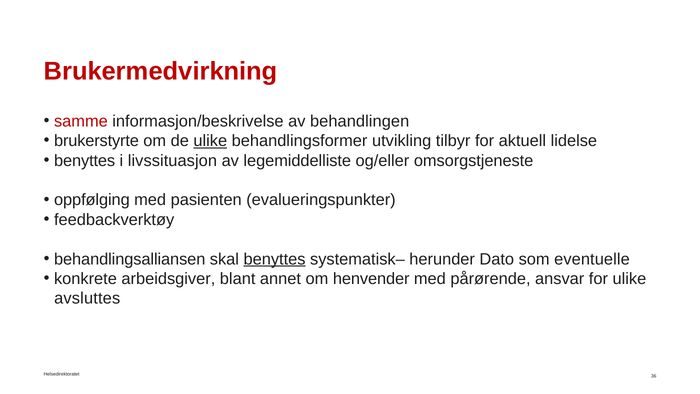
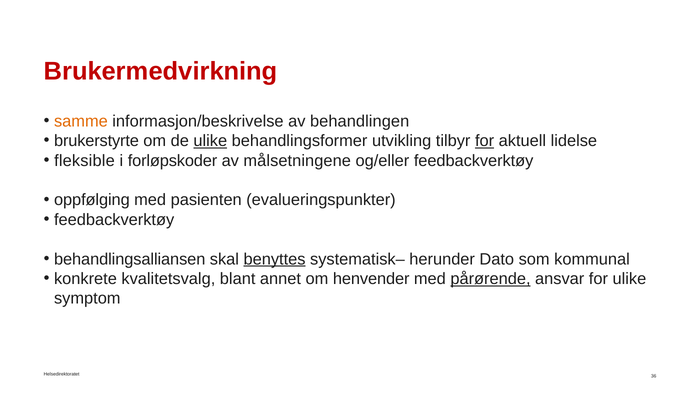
samme colour: red -> orange (81, 121)
for underline: none -> present (485, 141)
benyttes: benyttes -> fleksible (84, 161)
livssituasjon: livssituasjon -> forløpskoder (173, 161)
legemiddelliste: legemiddelliste -> målsetningene (297, 161)
og/eller omsorgstjeneste: omsorgstjeneste -> feedbackverktøy (474, 161)
eventuelle: eventuelle -> kommunal (592, 259)
arbeidsgiver: arbeidsgiver -> kvalitetsvalg (168, 279)
pårørende underline: none -> present (491, 279)
avsluttes: avsluttes -> symptom (87, 298)
